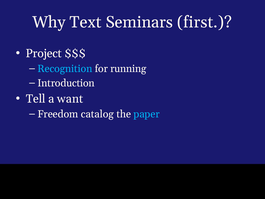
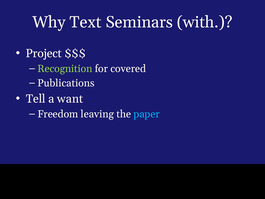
first: first -> with (205, 22)
Recognition colour: light blue -> light green (65, 69)
running: running -> covered (128, 69)
Introduction: Introduction -> Publications (66, 83)
catalog: catalog -> leaving (97, 114)
